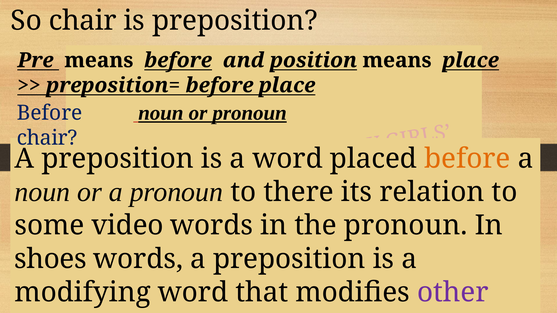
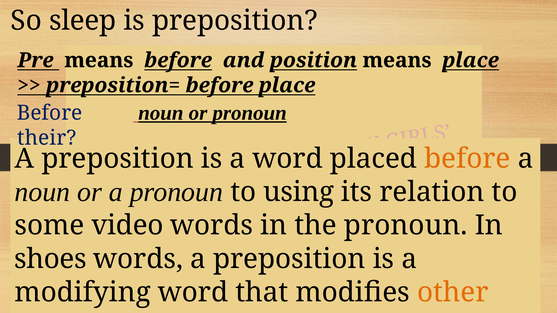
So chair: chair -> sleep (83, 21)
chair: chair -> their (47, 138)
there: there -> using (299, 192)
other colour: purple -> orange (453, 293)
